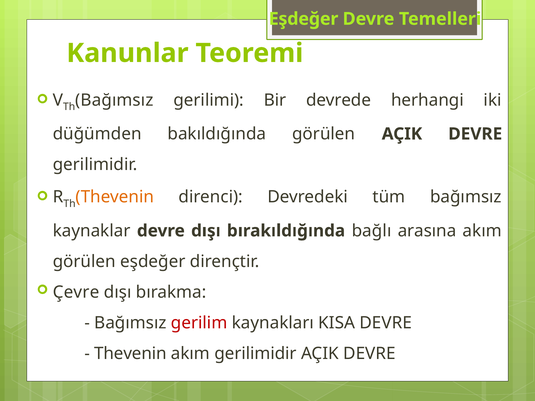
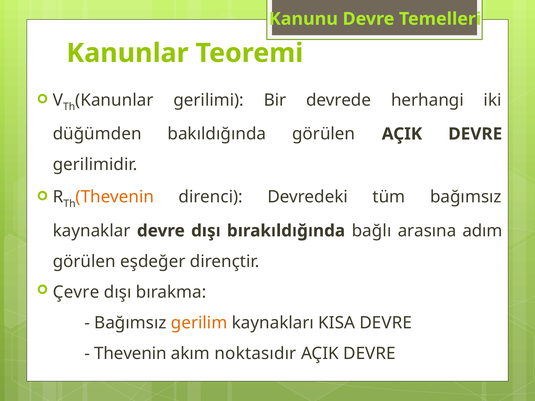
Eşdeğer: Eşdeğer -> Kanunu (303, 19)
Bağımsız: Bağımsız -> Kanunlar (114, 100)
arasına akım: akım -> adım (482, 231)
gerilim colour: red -> orange (199, 323)
akım gerilimidir: gerilimidir -> noktasıdır (255, 354)
